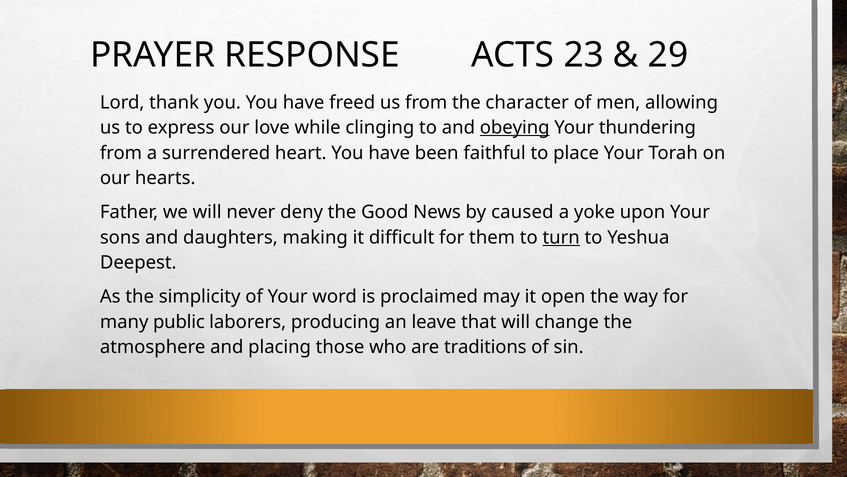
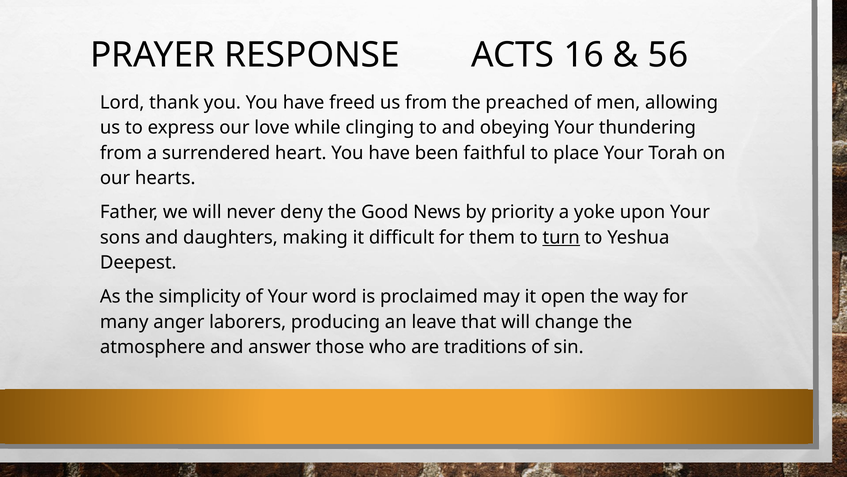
23: 23 -> 16 (584, 55)
29: 29 -> 56 (668, 55)
character: character -> preached (527, 102)
obeying underline: present -> none (515, 128)
caused: caused -> priority (522, 212)
public: public -> anger (179, 322)
placing: placing -> answer (280, 347)
